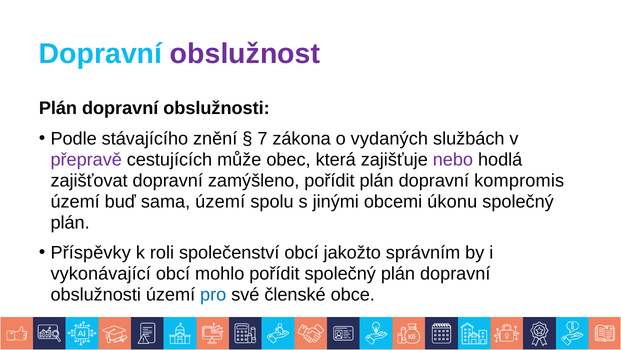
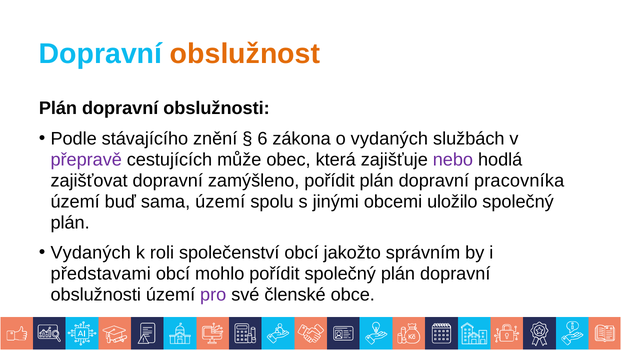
obslužnost colour: purple -> orange (245, 54)
7: 7 -> 6 (262, 138)
kompromis: kompromis -> pracovníka (519, 180)
úkonu: úkonu -> uložilo (452, 201)
Příspěvky: Příspěvky -> Vydaných (91, 252)
vykonávající: vykonávající -> představami (101, 273)
pro colour: blue -> purple (213, 294)
